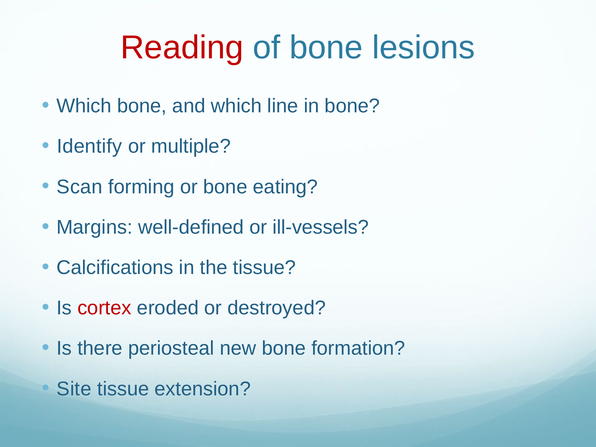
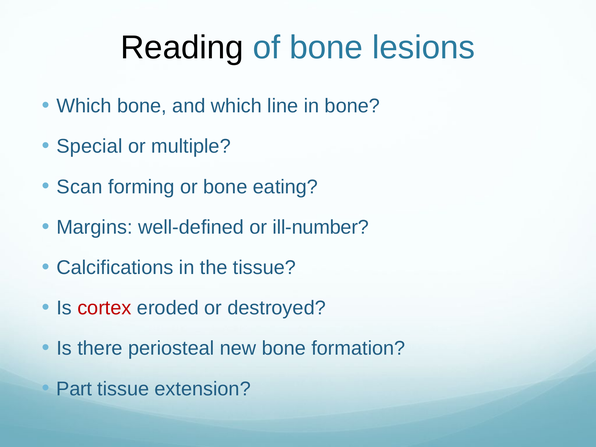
Reading colour: red -> black (182, 47)
Identify: Identify -> Special (89, 146)
ill-vessels: ill-vessels -> ill-number (321, 227)
Site: Site -> Part (74, 389)
